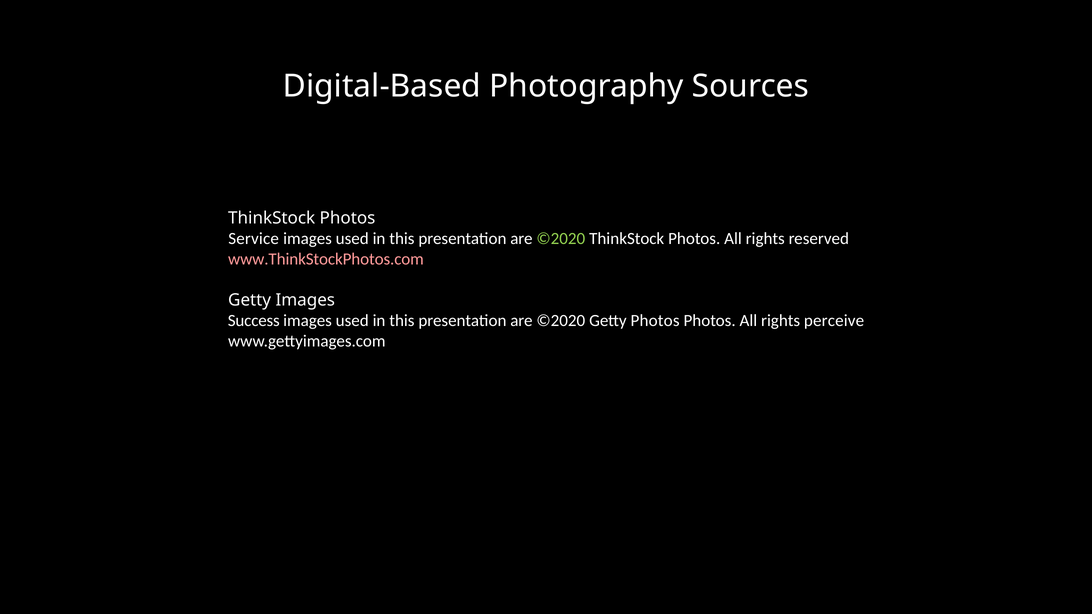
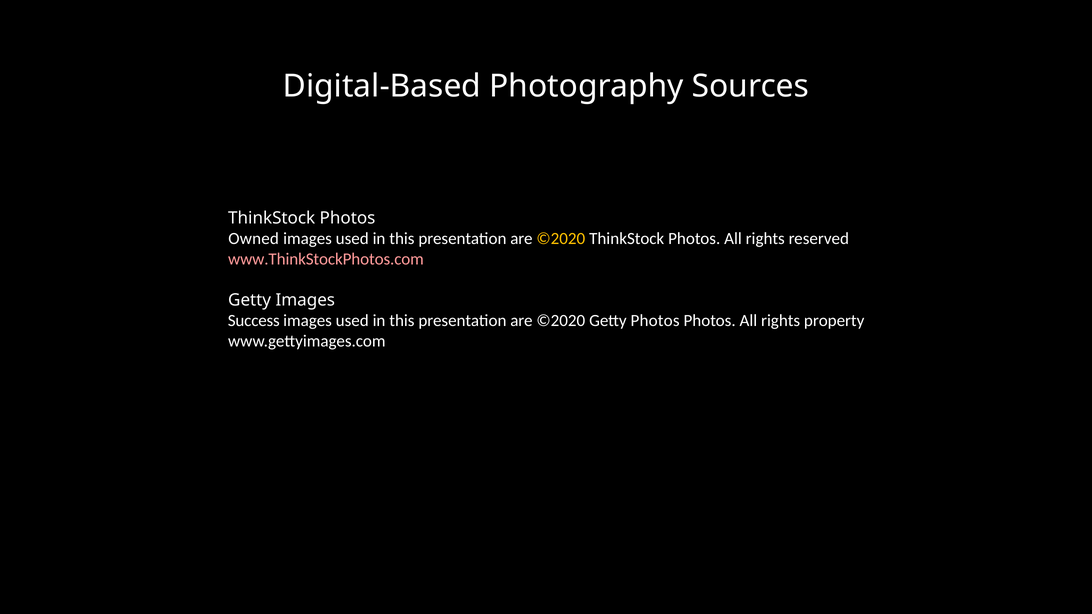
Service: Service -> Owned (254, 239)
©2020 colour: light green -> yellow (561, 239)
perceive: perceive -> property (834, 321)
